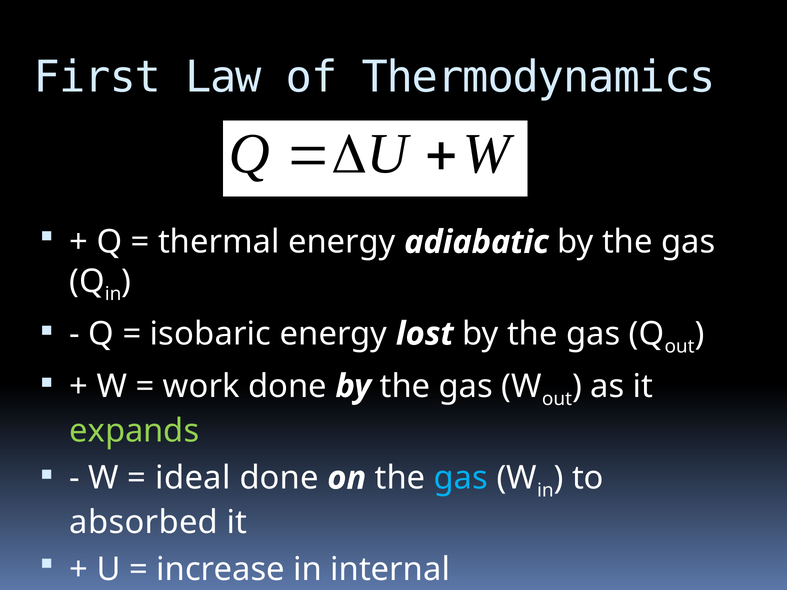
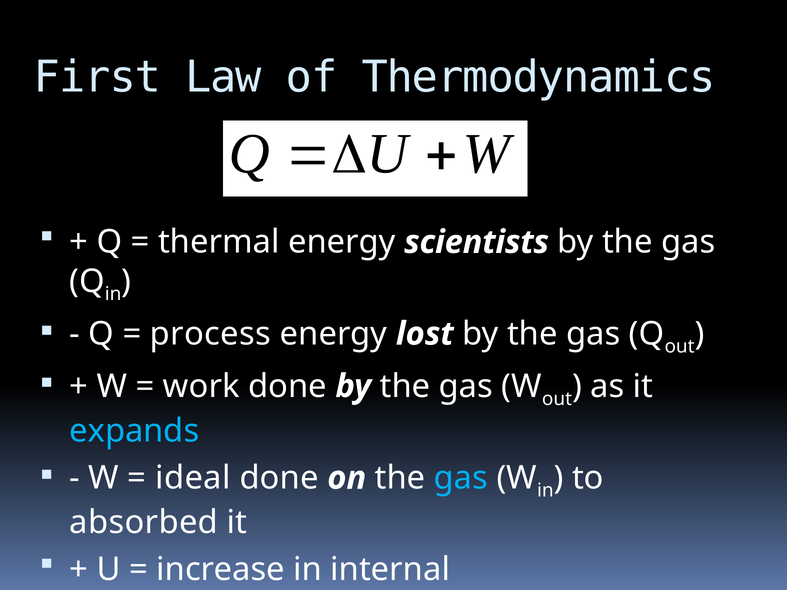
adiabatic: adiabatic -> scientists (477, 242)
isobaric: isobaric -> process (210, 334)
expands colour: light green -> light blue (134, 431)
